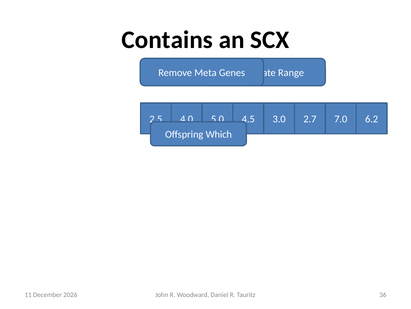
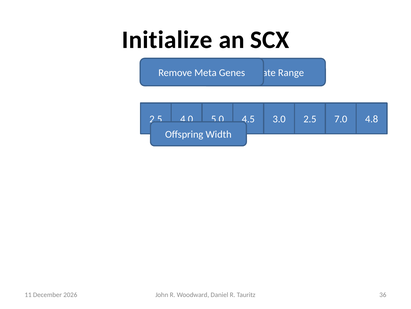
Contains: Contains -> Initialize (167, 40)
3.0 2.7: 2.7 -> 2.5 (310, 119)
6.2: 6.2 -> 4.8 (372, 119)
Which: Which -> Width (219, 134)
